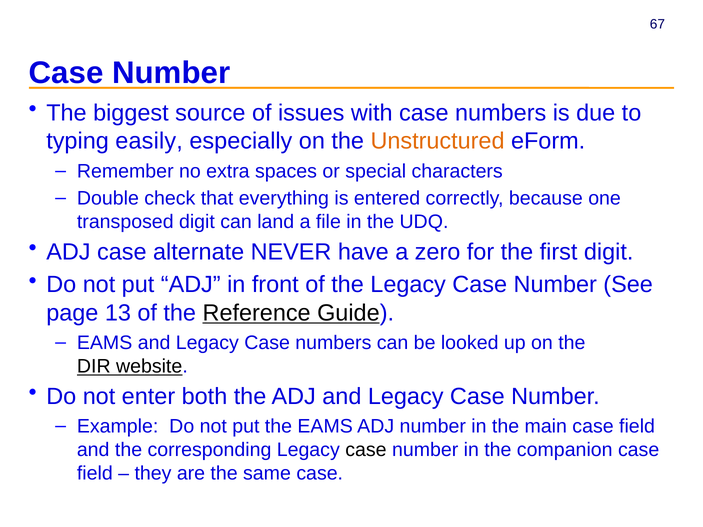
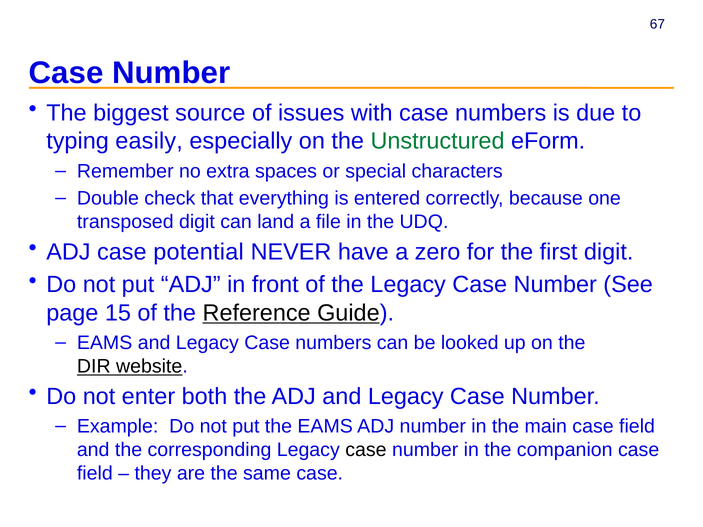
Unstructured colour: orange -> green (438, 141)
alternate: alternate -> potential (199, 252)
13: 13 -> 15 (118, 313)
